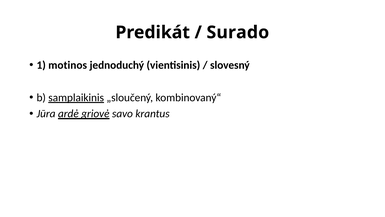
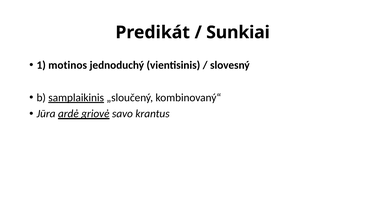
Surado: Surado -> Sunkiai (238, 32)
